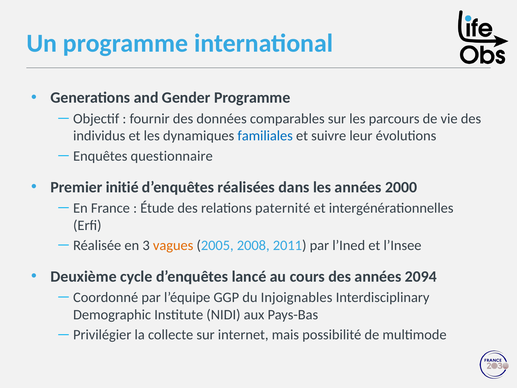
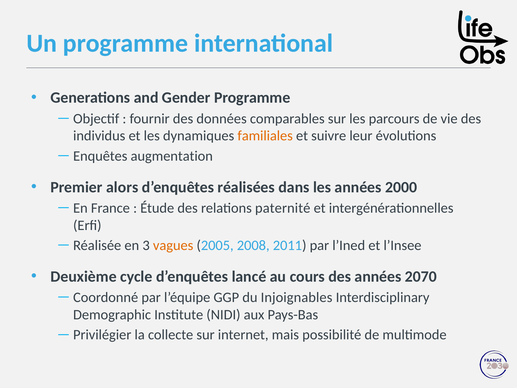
familiales colour: blue -> orange (265, 136)
questionnaire: questionnaire -> augmentation (172, 156)
initié: initié -> alors (122, 187)
2094: 2094 -> 2070 (421, 276)
